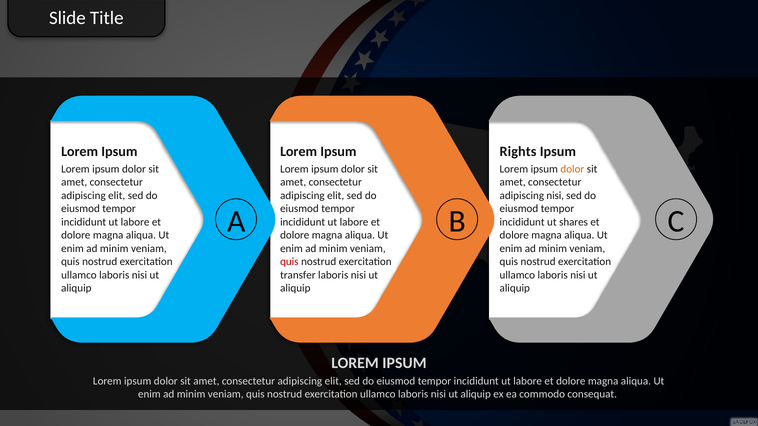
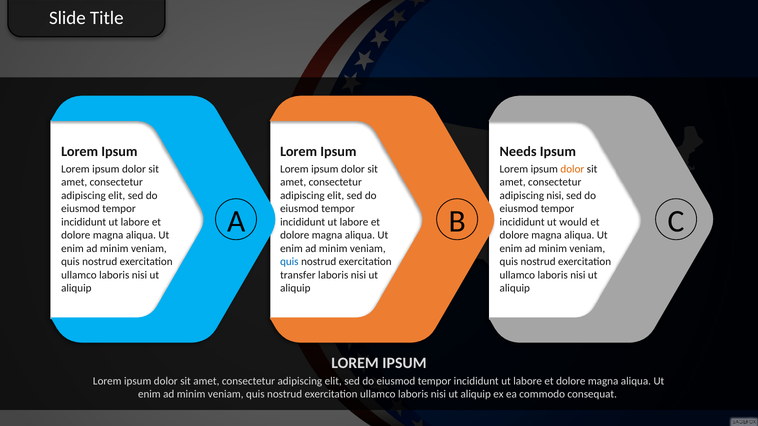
Rights: Rights -> Needs (518, 152)
shares: shares -> would (573, 222)
quis colour: red -> blue (289, 262)
